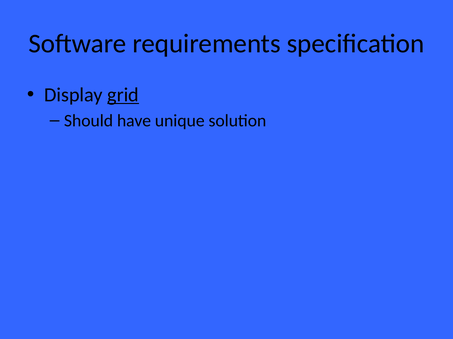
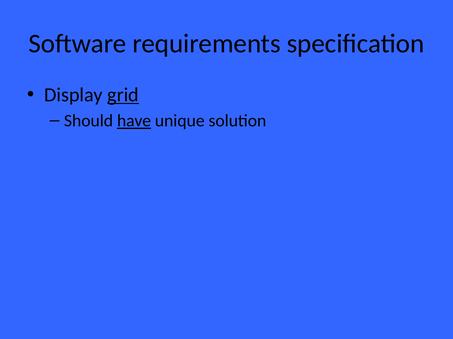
have underline: none -> present (134, 121)
